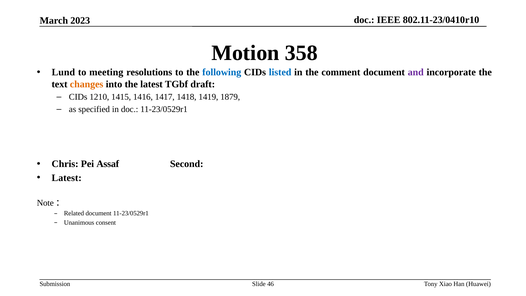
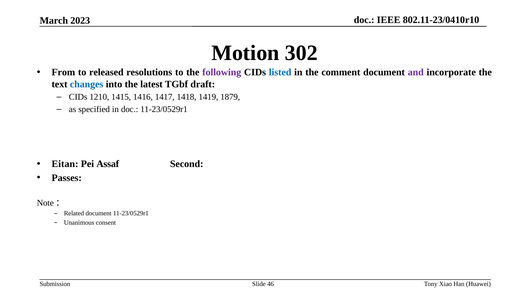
358: 358 -> 302 (301, 53)
Lund: Lund -> From (63, 72)
meeting: meeting -> released (106, 72)
following colour: blue -> purple (222, 72)
changes colour: orange -> blue (87, 84)
Chris: Chris -> Eitan (65, 164)
Latest: Latest -> Passes (67, 178)
